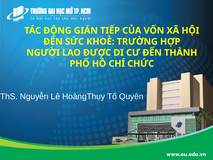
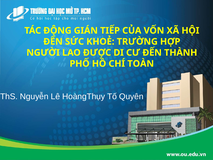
CHỨC: CHỨC -> TOÀN (141, 64)
